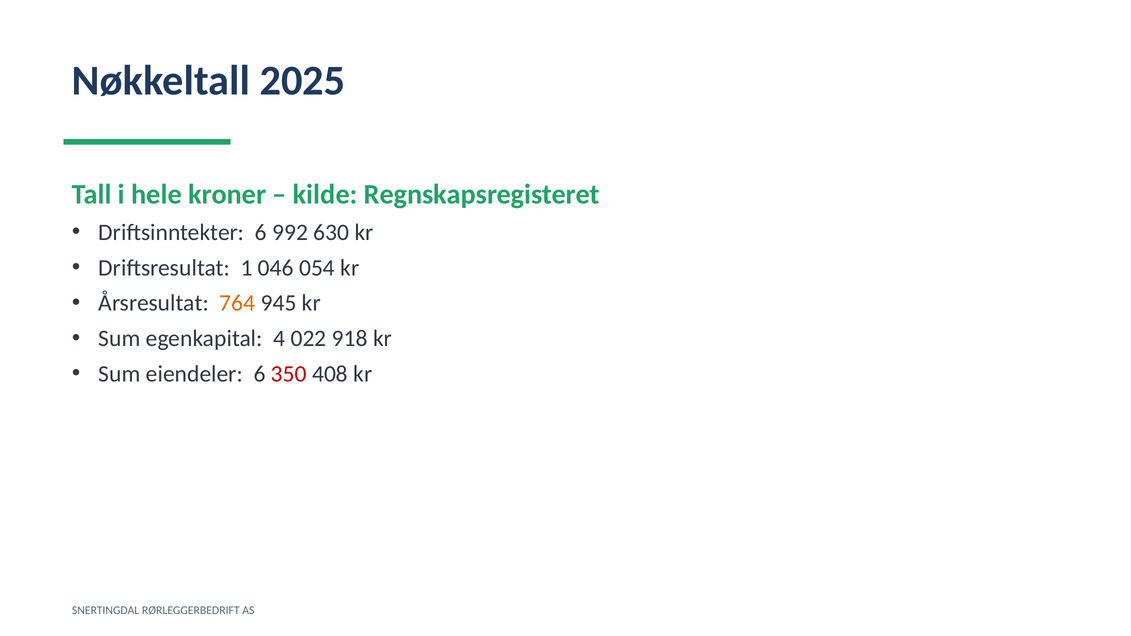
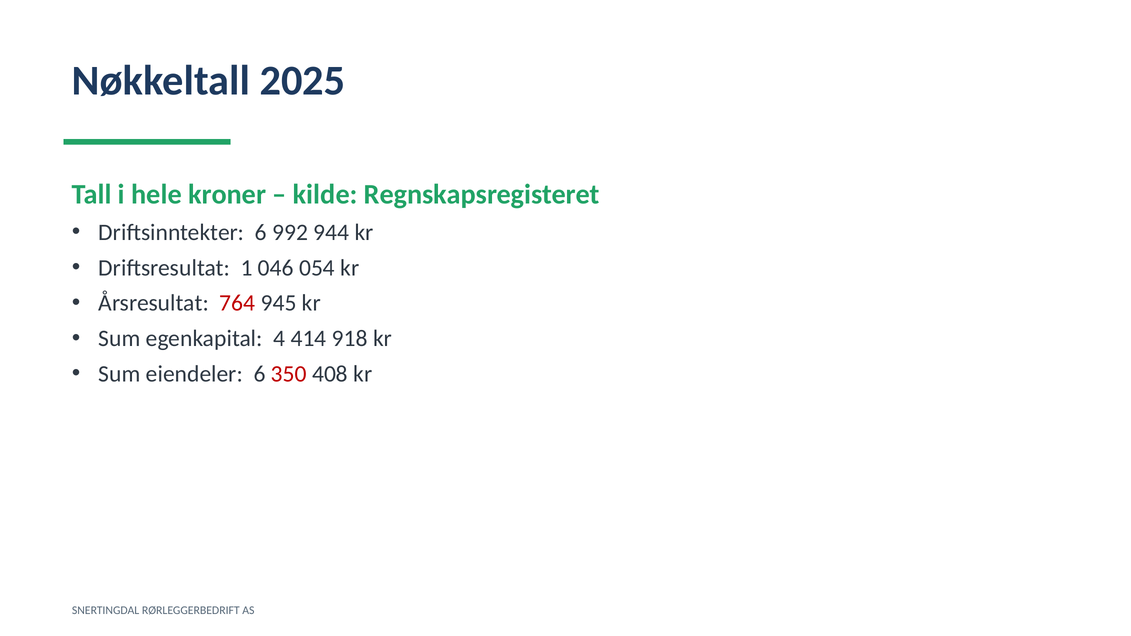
630: 630 -> 944 (331, 233)
764 colour: orange -> red (237, 303)
022: 022 -> 414 (308, 339)
